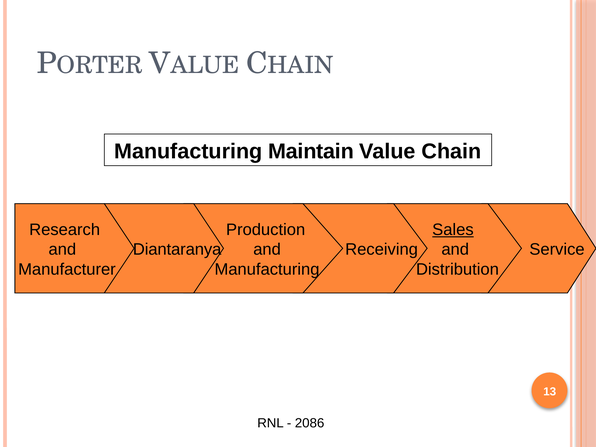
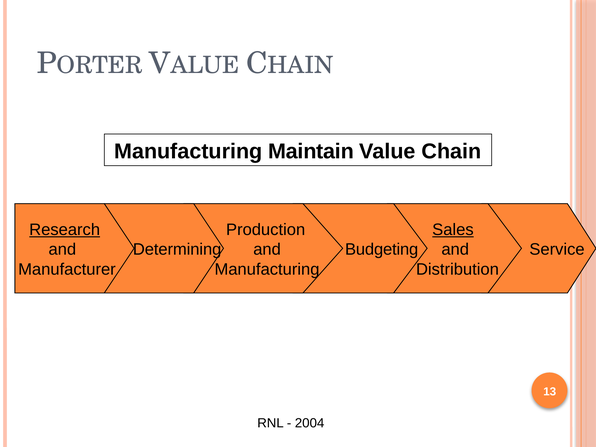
Research underline: none -> present (65, 230)
Diantaranya: Diantaranya -> Determining (177, 249)
Receiving: Receiving -> Budgeting (382, 249)
2086: 2086 -> 2004 (310, 423)
